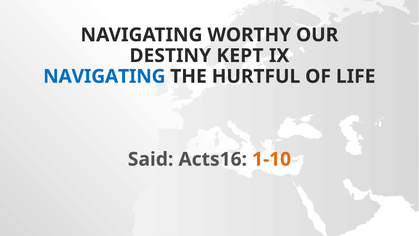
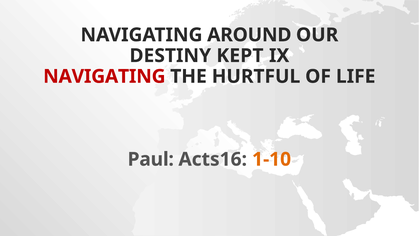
WORTHY: WORTHY -> AROUND (249, 35)
NAVIGATING colour: blue -> red (104, 76)
Said: Said -> Paul (151, 159)
